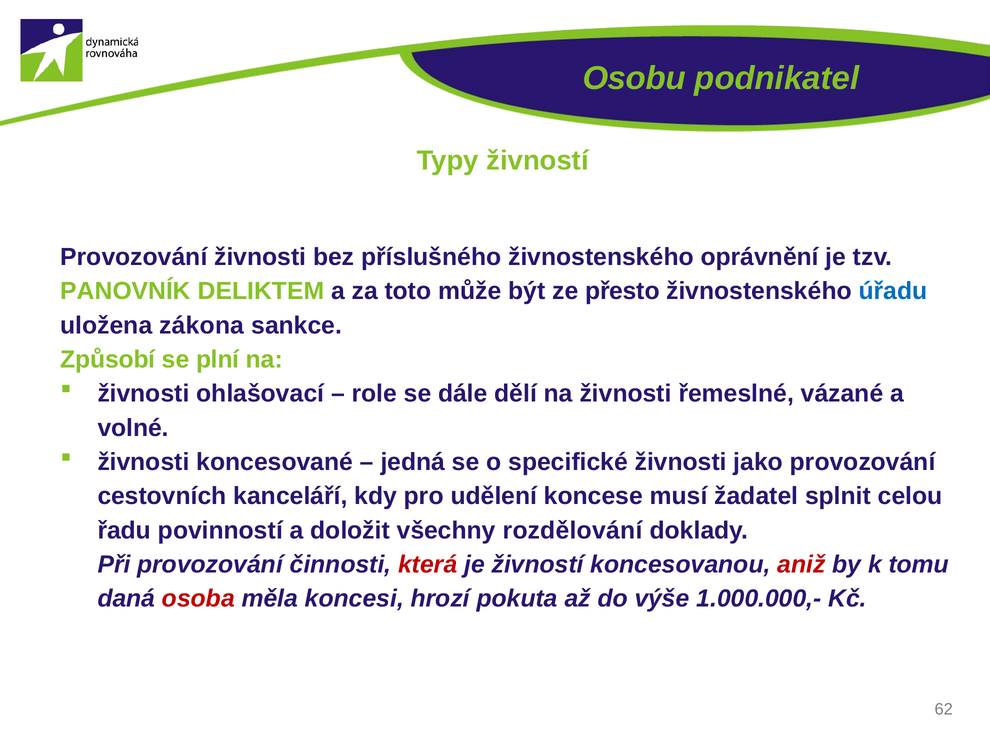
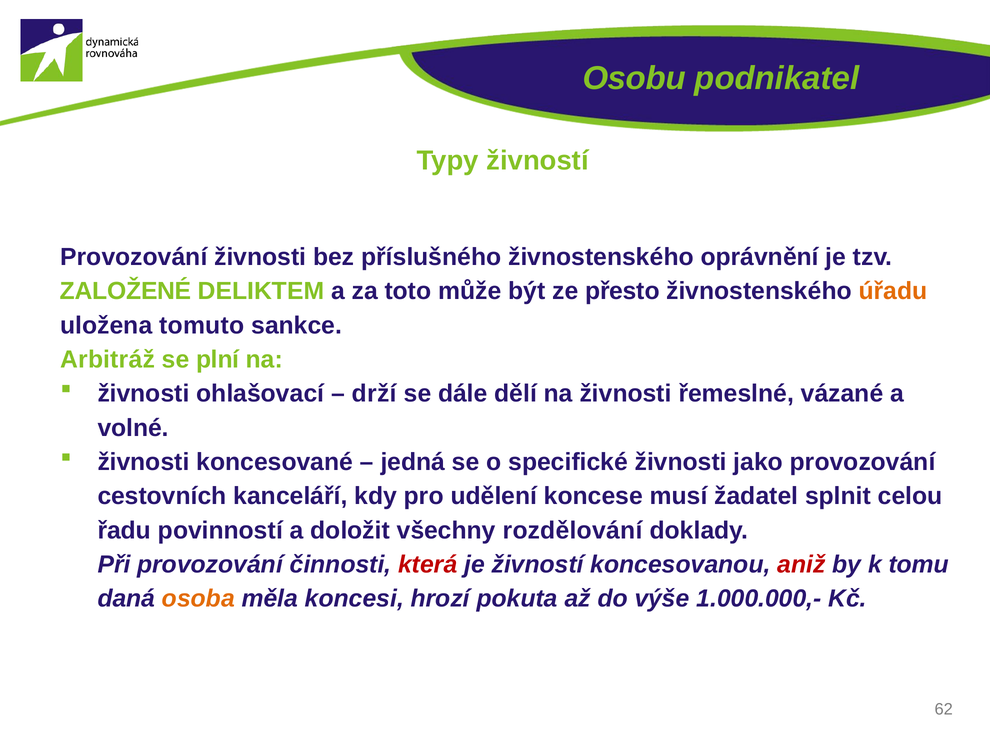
PANOVNÍK: PANOVNÍK -> ZALOŽENÉ (126, 291)
úřadu colour: blue -> orange (893, 291)
zákona: zákona -> tomuto (202, 325)
Způsobí: Způsobí -> Arbitráž (108, 359)
role: role -> drží (374, 393)
osoba colour: red -> orange (198, 598)
